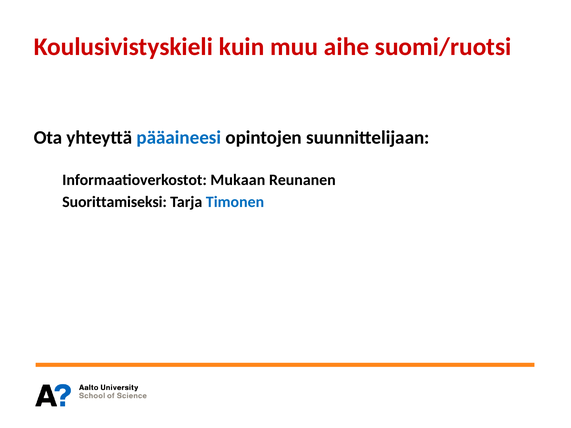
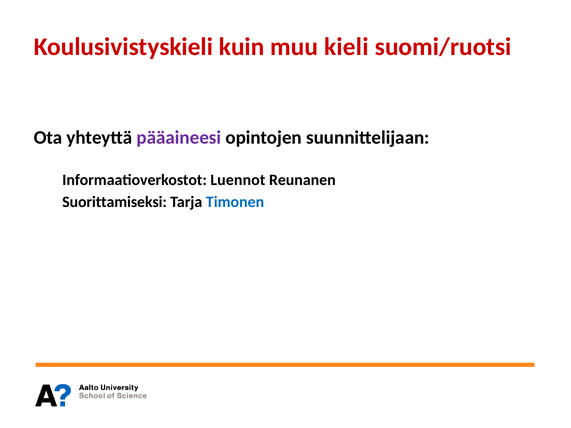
aihe: aihe -> kieli (346, 47)
pääaineesi colour: blue -> purple (179, 138)
Mukaan: Mukaan -> Luennot (238, 180)
